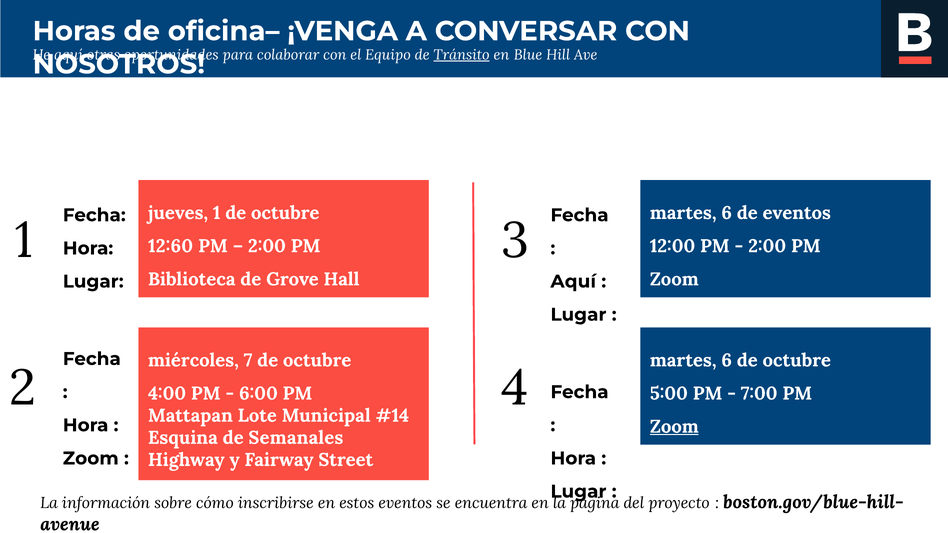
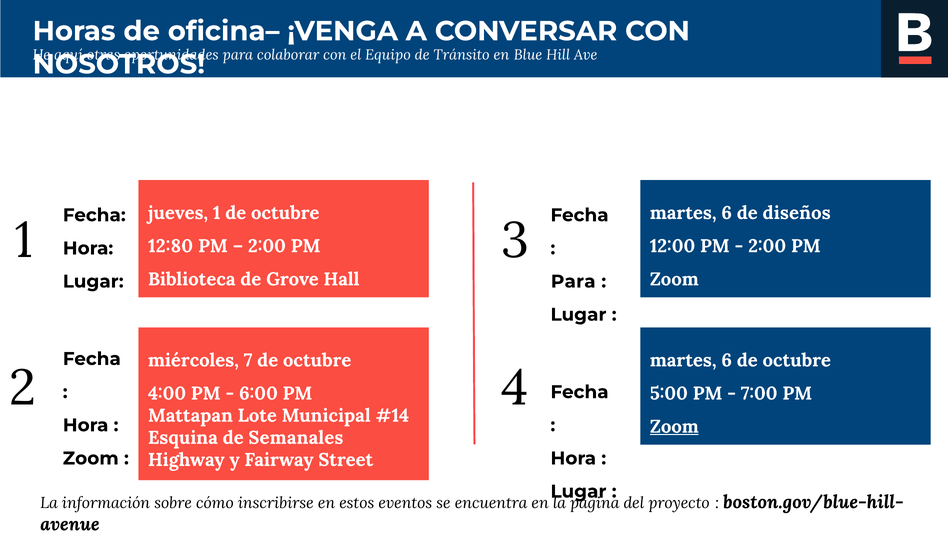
Tránsito underline: present -> none (462, 55)
de eventos: eventos -> diseños (797, 213)
12:60: 12:60 -> 12:80 (171, 246)
Aquí: Aquí -> Para (573, 282)
